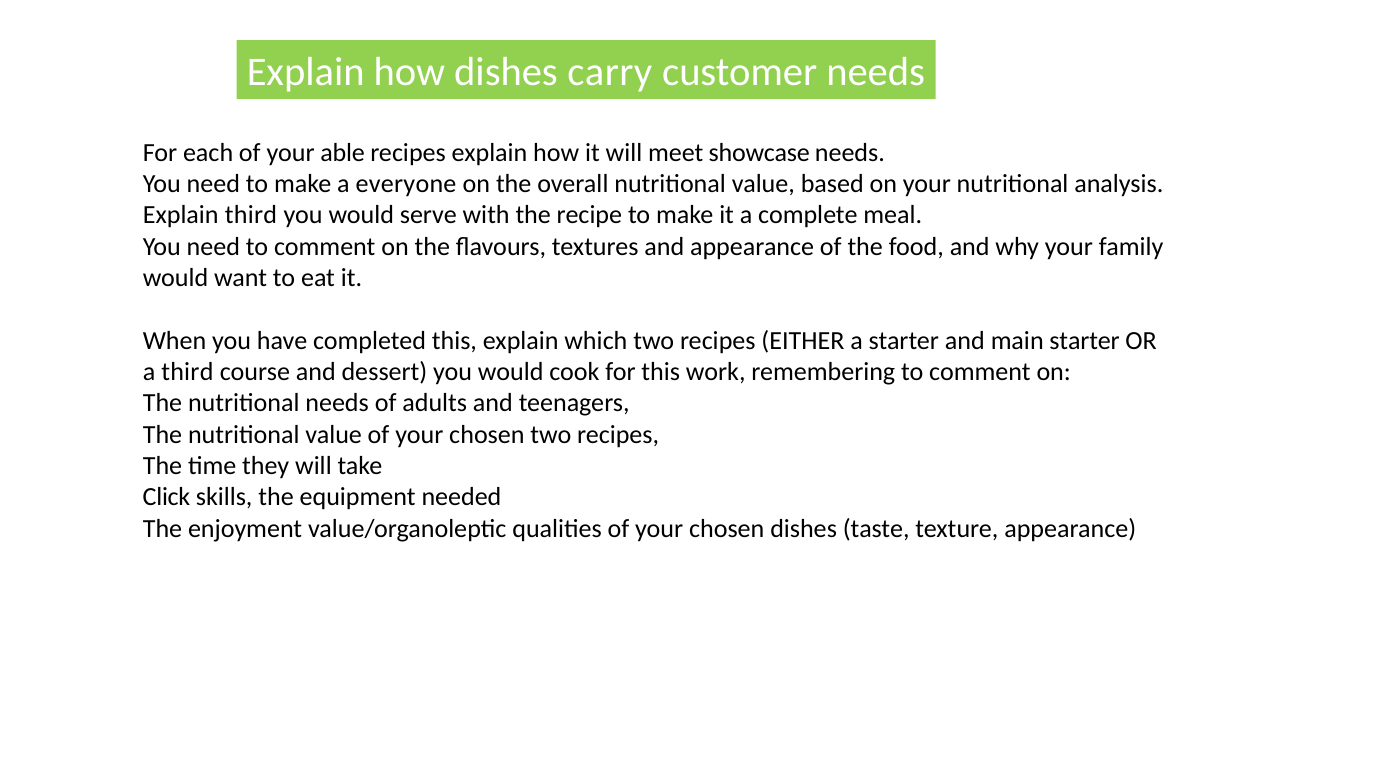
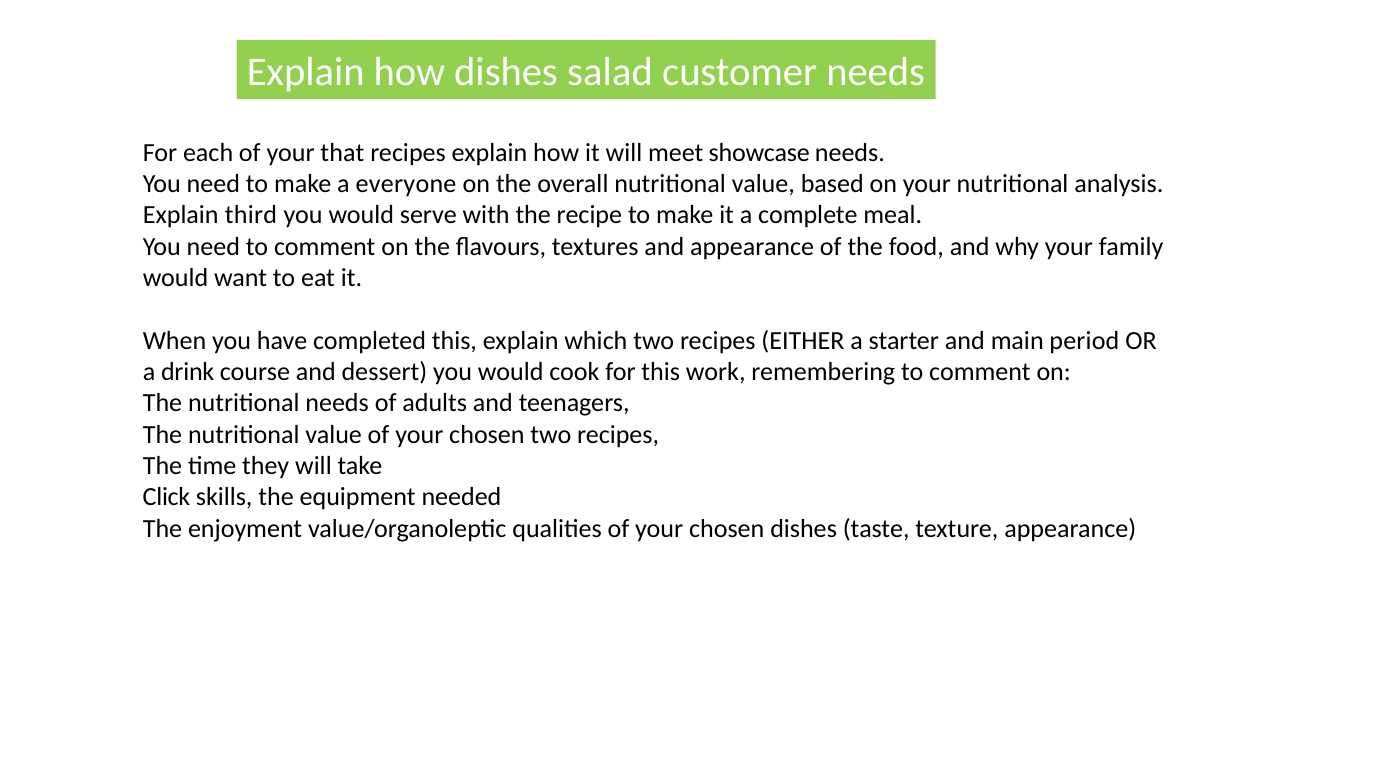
carry: carry -> salad (610, 72)
able: able -> that (342, 152)
main starter: starter -> period (1084, 340)
a third: third -> drink (188, 372)
